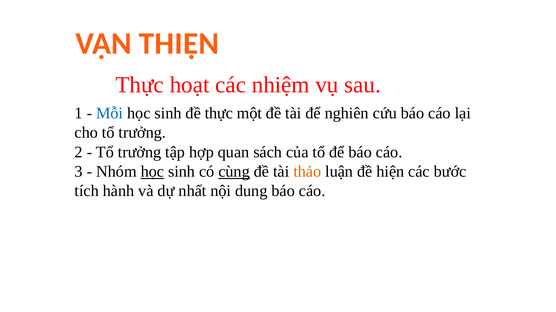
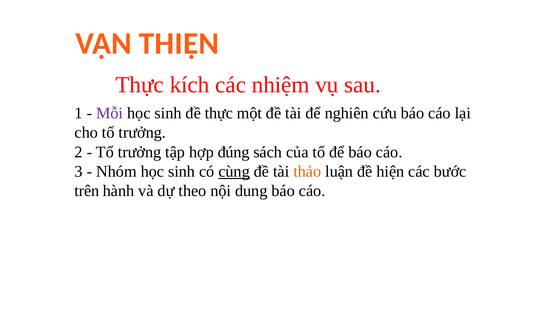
hoạt: hoạt -> kích (190, 85)
Mỗi colour: blue -> purple (110, 113)
quan: quan -> đúng (234, 152)
học underline: present -> none (152, 172)
tích: tích -> trên (87, 191)
nhất: nhất -> theo (193, 191)
